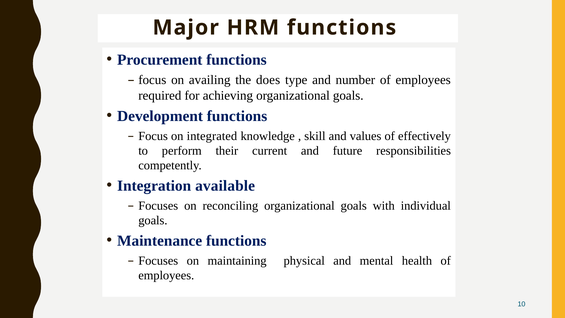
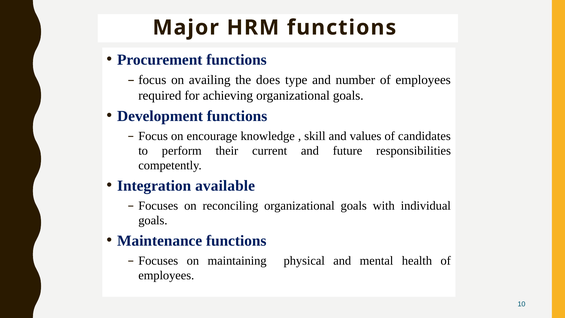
integrated: integrated -> encourage (212, 136)
effectively: effectively -> candidates (424, 136)
